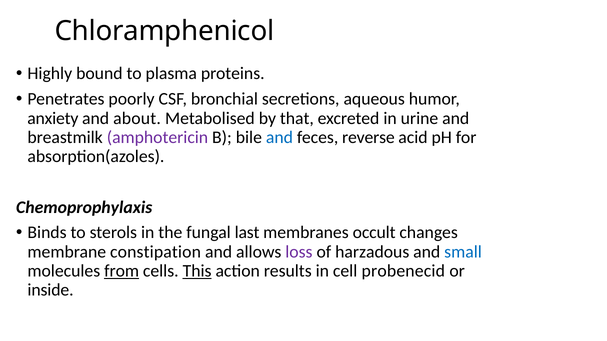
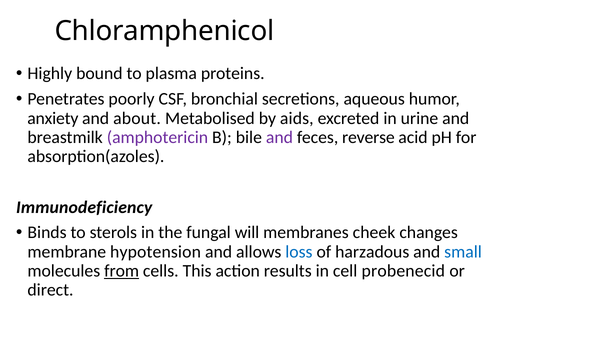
that: that -> aids (297, 118)
and colour: blue -> purple (280, 137)
Chemoprophylaxis: Chemoprophylaxis -> Immunodeficiency (84, 207)
last: last -> will (247, 233)
occult: occult -> cheek (374, 233)
constipation: constipation -> hypotension (156, 252)
loss colour: purple -> blue (299, 252)
This underline: present -> none (197, 271)
inside: inside -> direct (50, 290)
